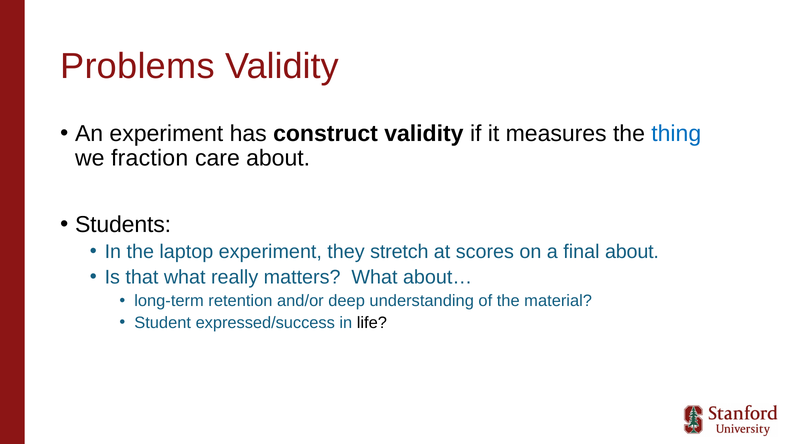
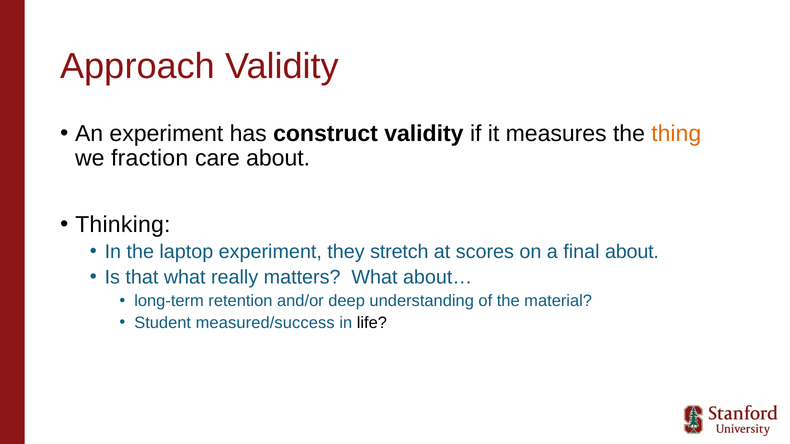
Problems: Problems -> Approach (138, 66)
thing colour: blue -> orange (676, 134)
Students: Students -> Thinking (123, 225)
expressed/success: expressed/success -> measured/success (265, 323)
